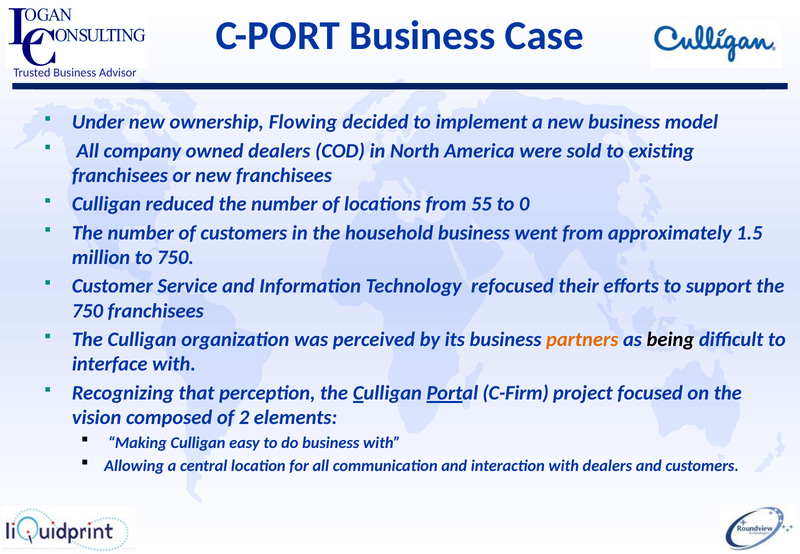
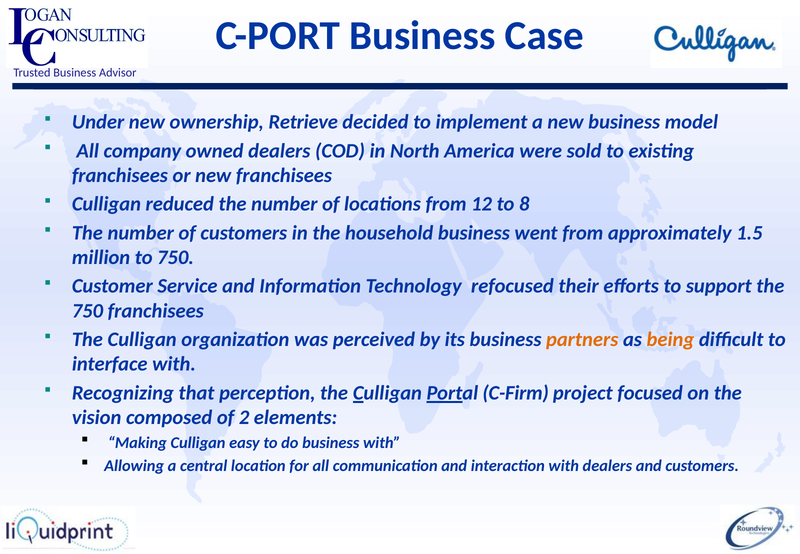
Flowing: Flowing -> Retrieve (303, 122)
55: 55 -> 12 (482, 204)
0: 0 -> 8 (524, 204)
being colour: black -> orange (670, 339)
